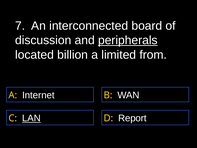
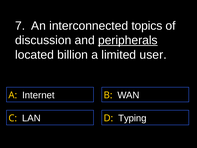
board: board -> topics (147, 26)
from: from -> user (153, 55)
LAN underline: present -> none (31, 118)
Report: Report -> Typing (132, 118)
